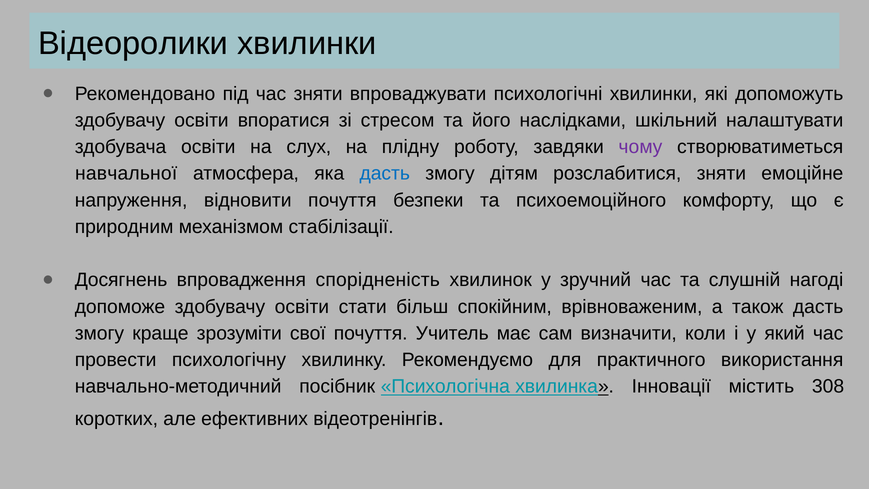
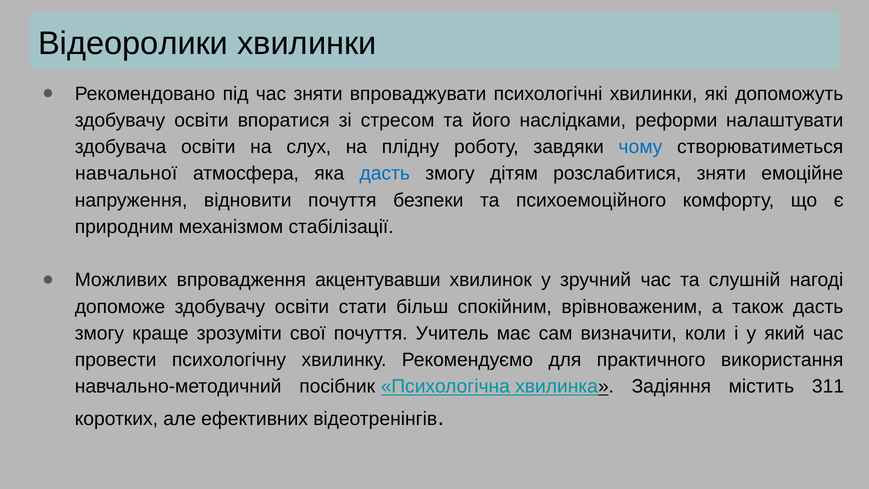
шкільний: шкільний -> реформи (676, 120)
чому colour: purple -> blue (640, 147)
Досягнень: Досягнень -> Можливих (121, 280)
спорідненість: спорідненість -> акцентувавши (378, 280)
Інновації: Інновації -> Задіяння (671, 386)
308: 308 -> 311 (828, 386)
